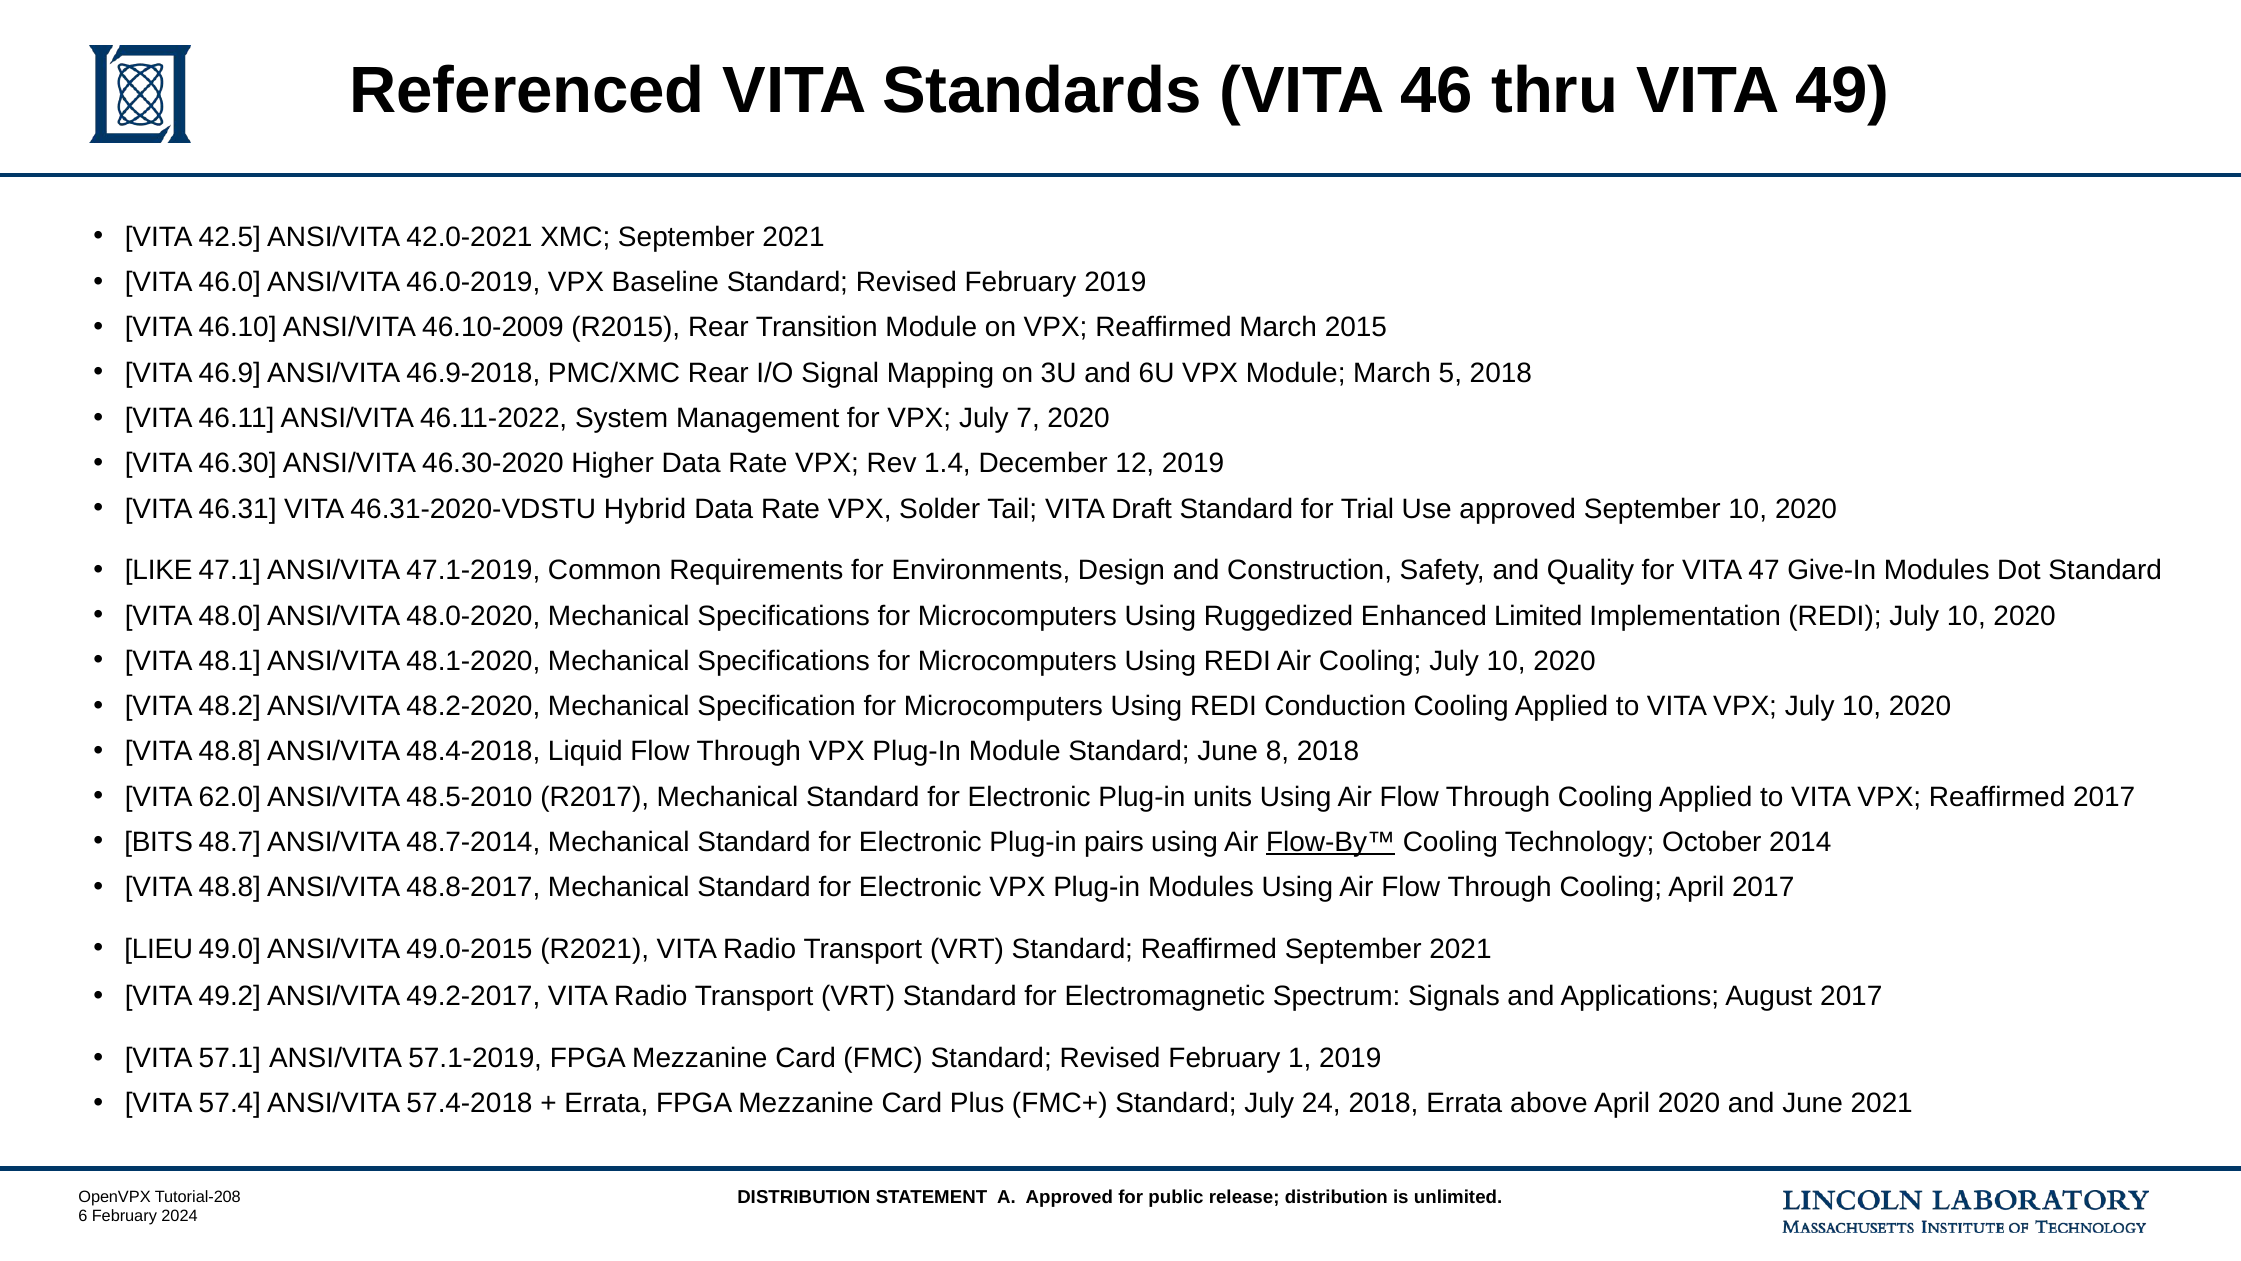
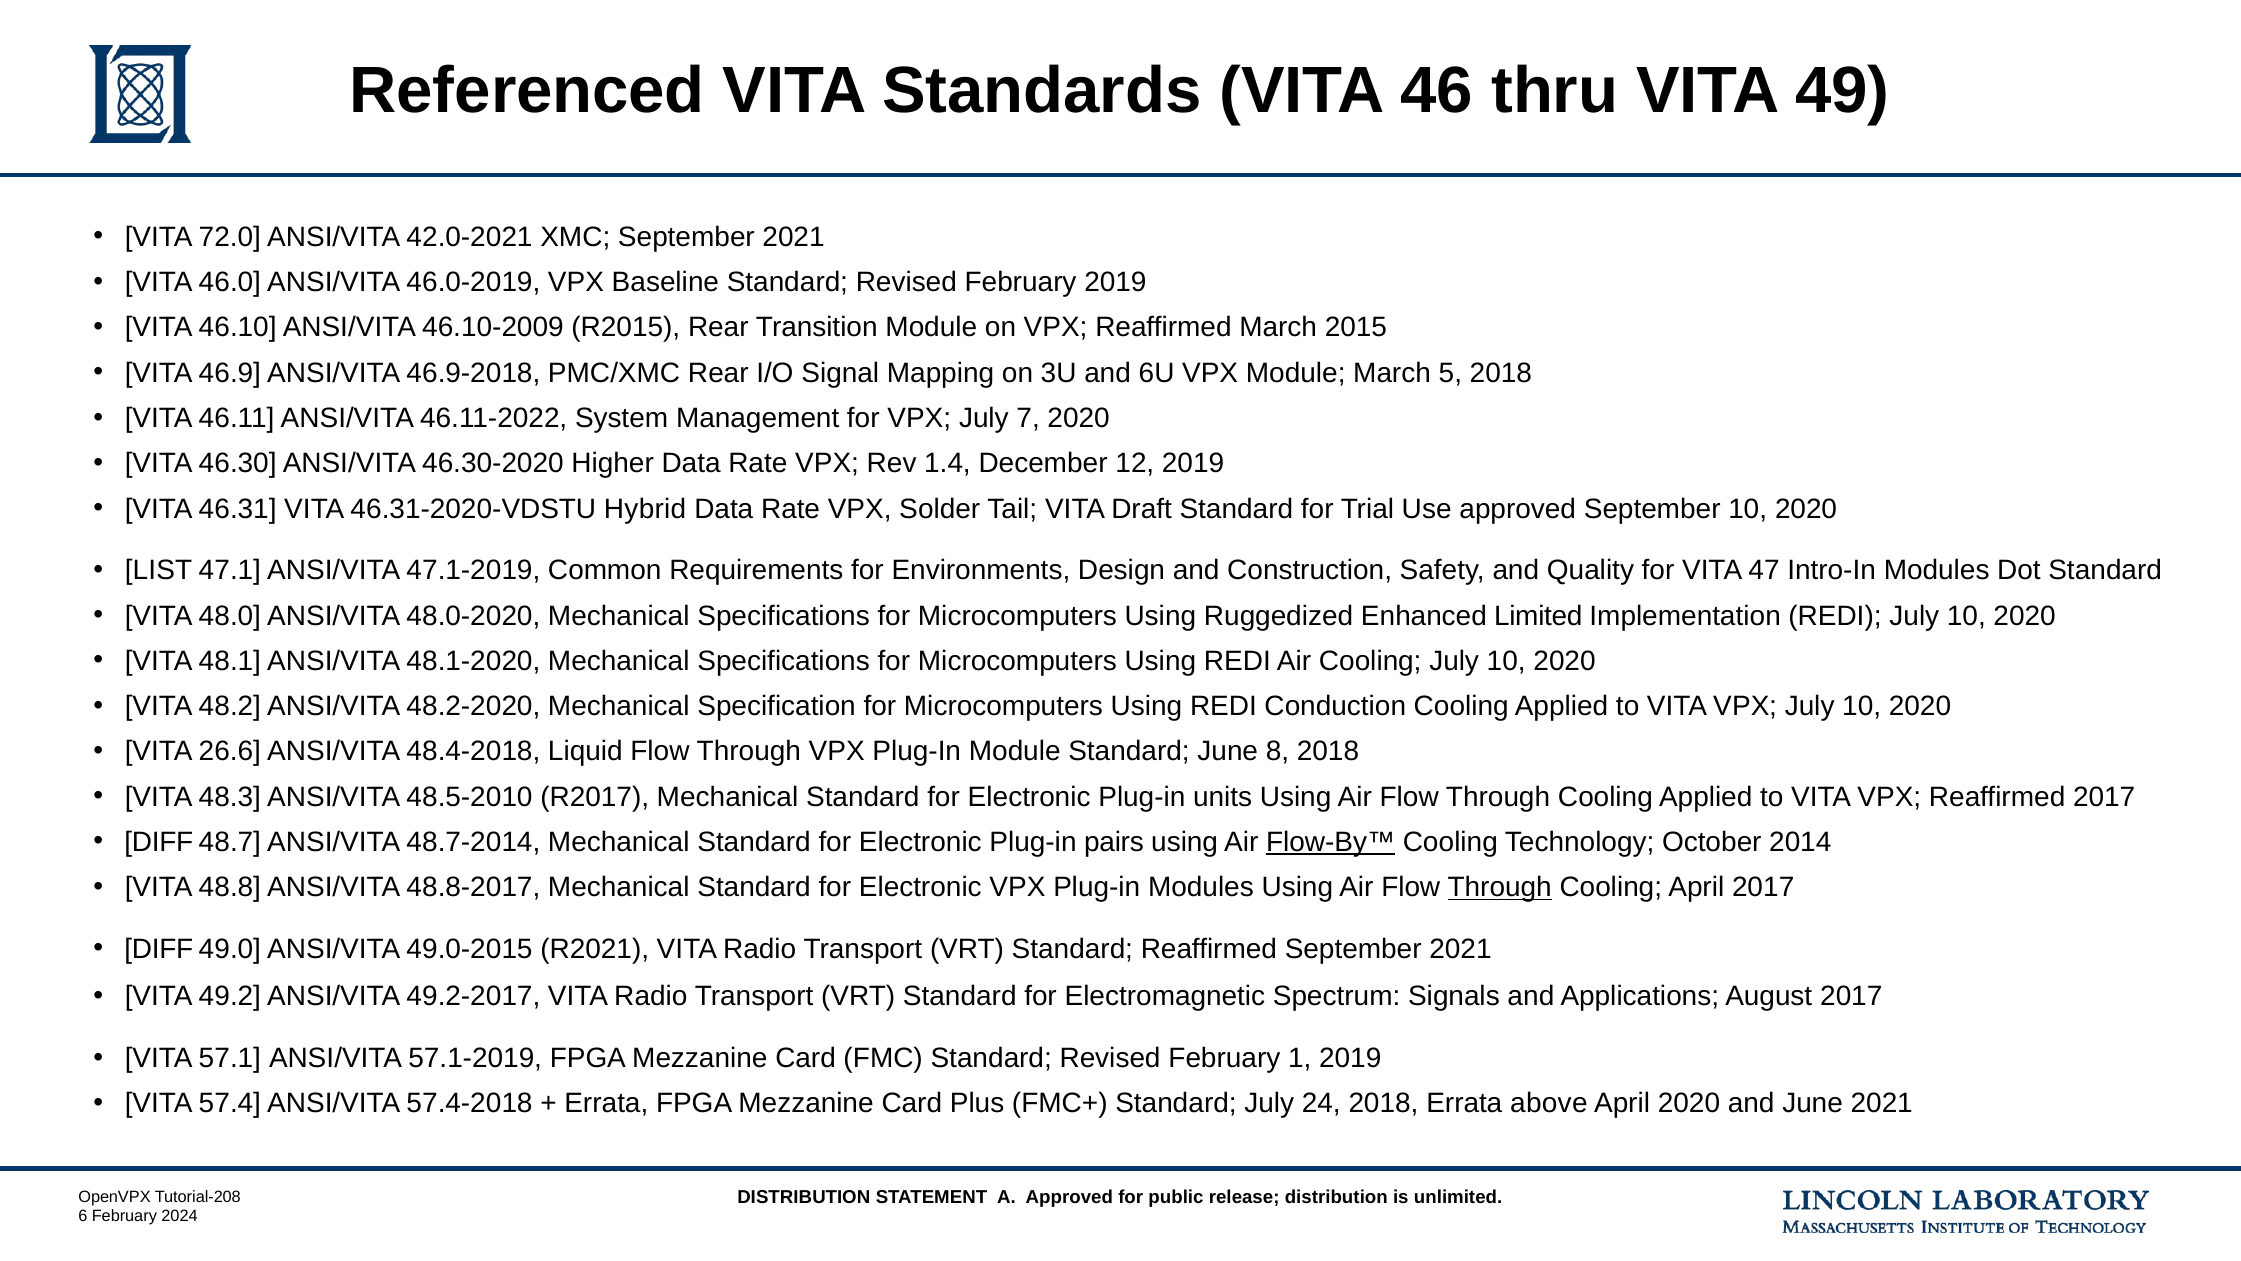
42.5: 42.5 -> 72.0 (230, 237)
LIKE: LIKE -> LIST (159, 570)
Give-In: Give-In -> Intro-In (1832, 570)
48.8: 48.8 -> 26.6 (230, 752)
62.0: 62.0 -> 48.3 (230, 797)
BITS: BITS -> DIFF (159, 842)
Through underline: none -> present (1500, 887)
LIEU: LIEU -> DIFF (159, 949)
